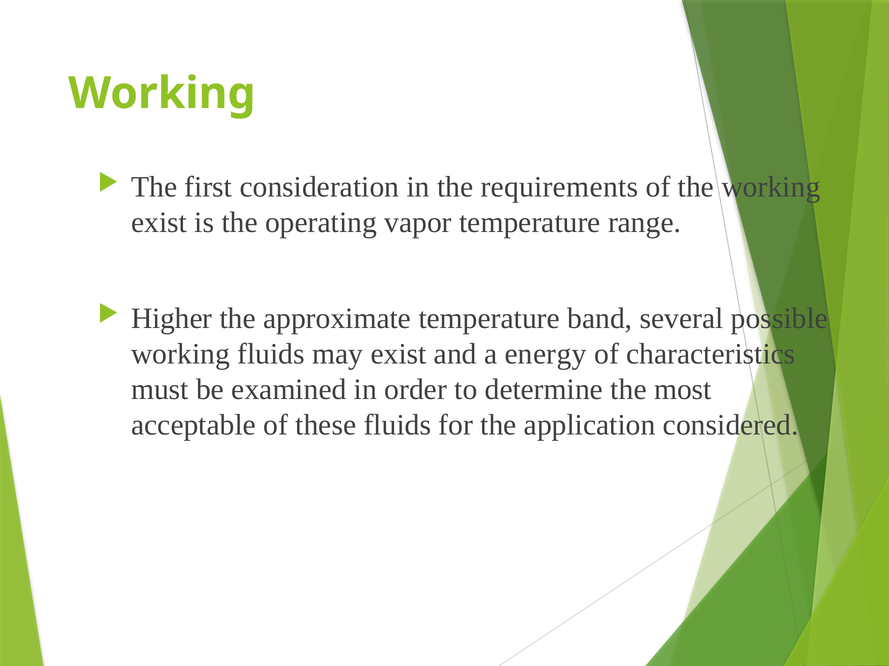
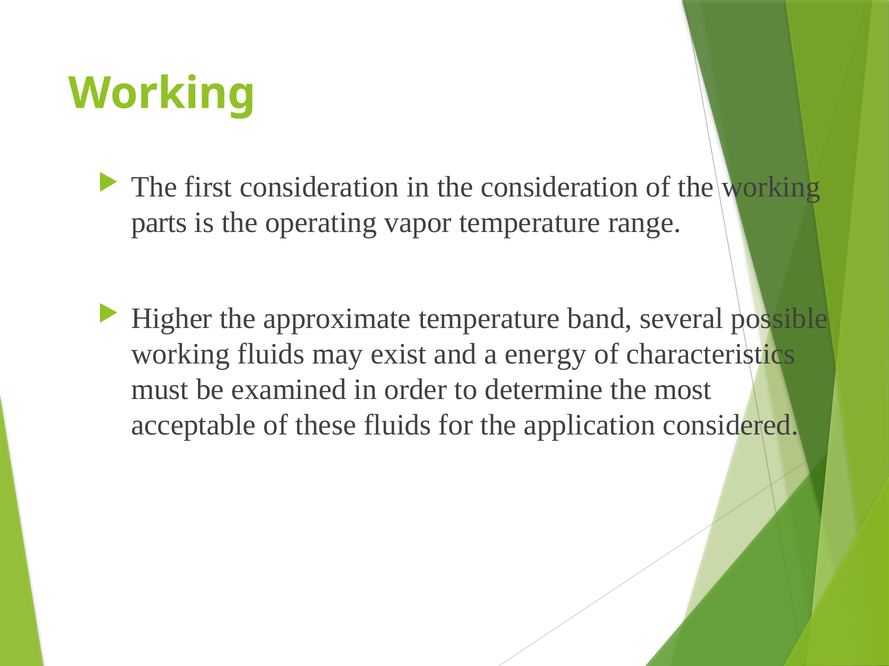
the requirements: requirements -> consideration (560, 187)
exist: exist -> parts (159, 223)
